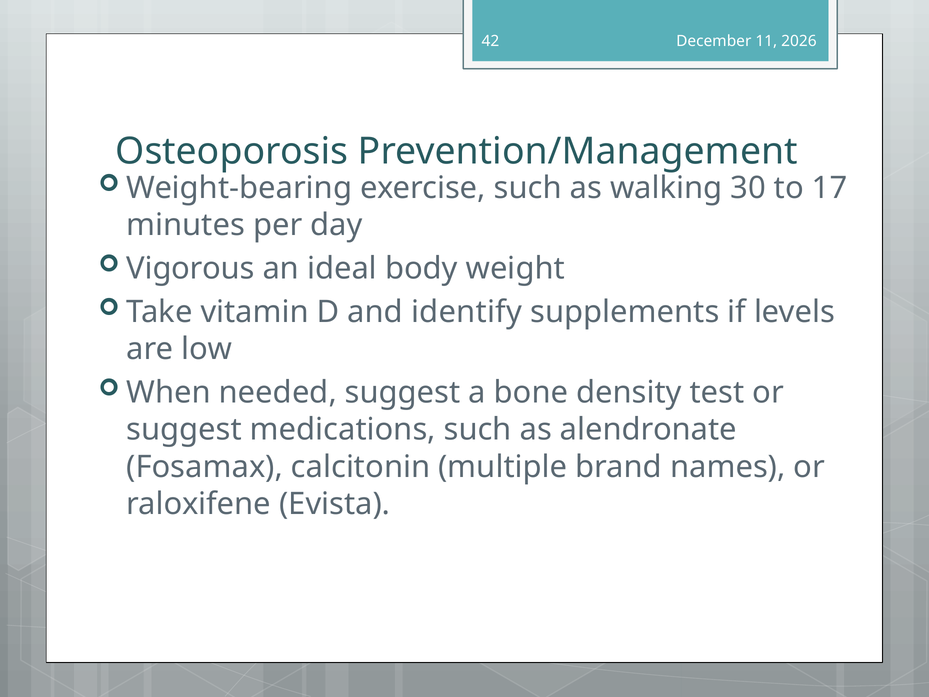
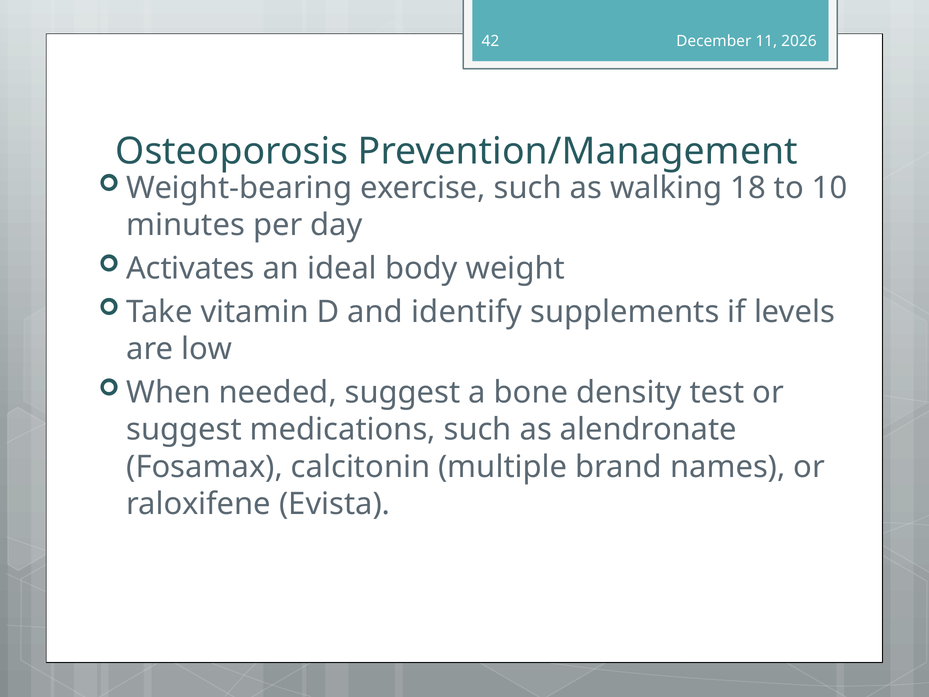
30: 30 -> 18 (748, 188)
17: 17 -> 10 (830, 188)
Vigorous: Vigorous -> Activates (191, 268)
